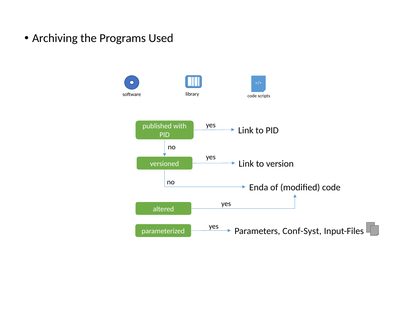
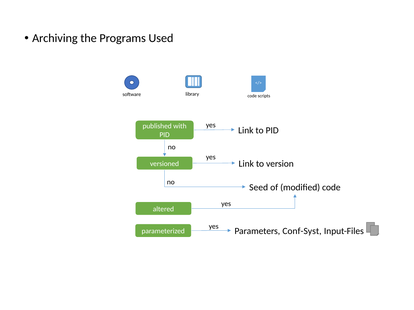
Enda: Enda -> Seed (259, 188)
